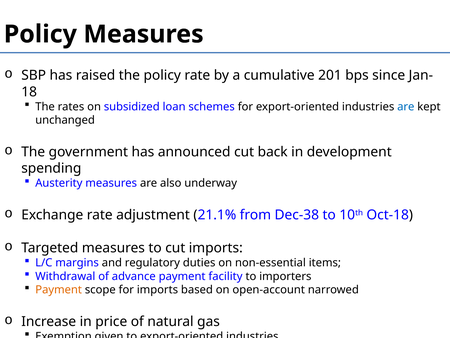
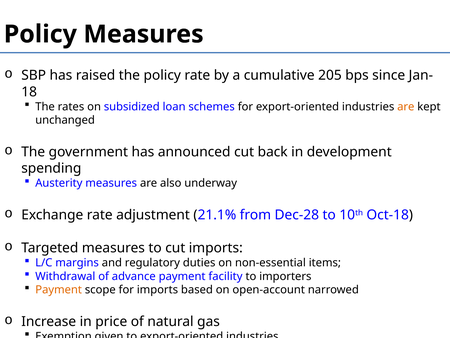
201: 201 -> 205 (330, 75)
are colour: blue -> orange (406, 106)
Dec-38: Dec-38 -> Dec-28 (297, 215)
